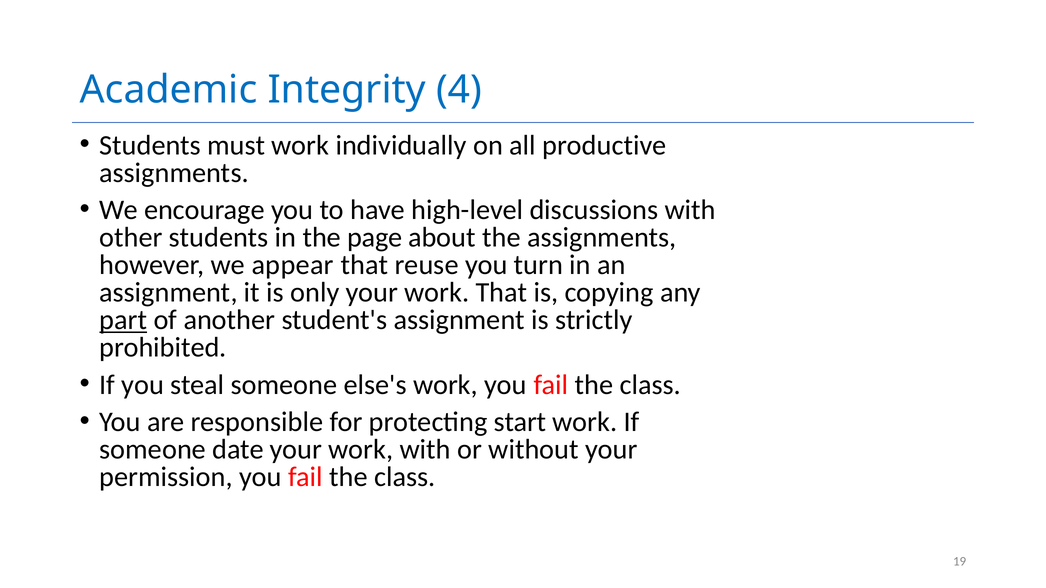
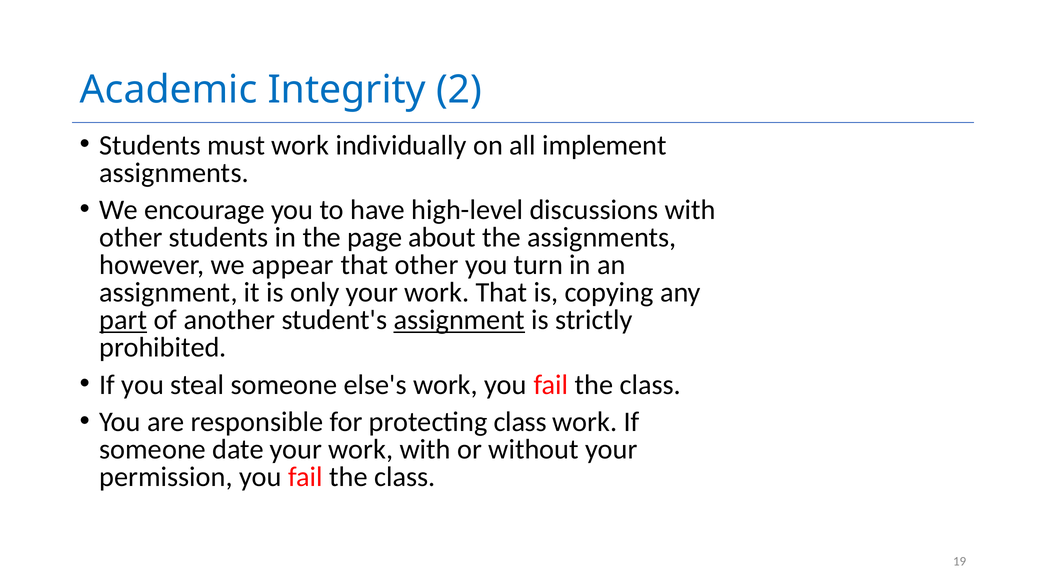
4: 4 -> 2 (459, 90)
productive: productive -> implement (604, 145)
that reuse: reuse -> other (426, 265)
assignment underline: none -> present (459, 320)
protecting start: start -> class (520, 422)
